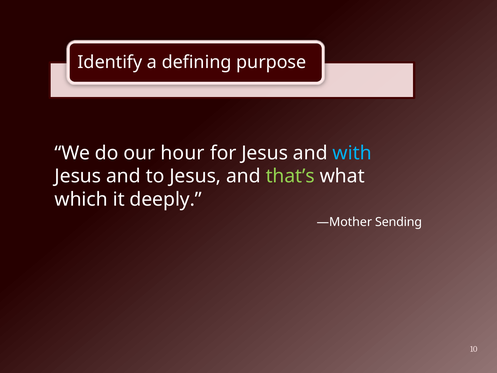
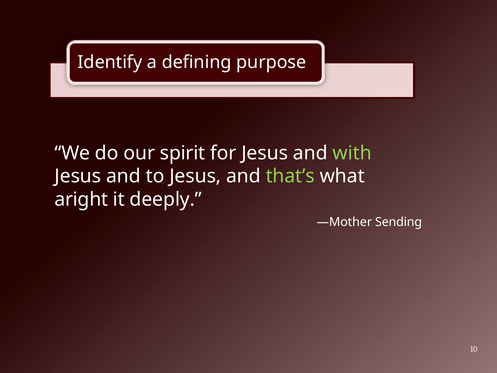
hour: hour -> spirit (183, 153)
with colour: light blue -> light green (352, 153)
which: which -> aright (81, 199)
